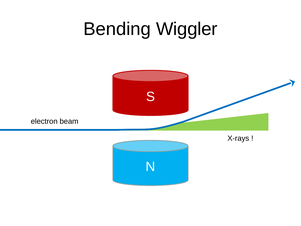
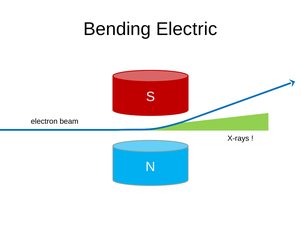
Wiggler: Wiggler -> Electric (187, 29)
